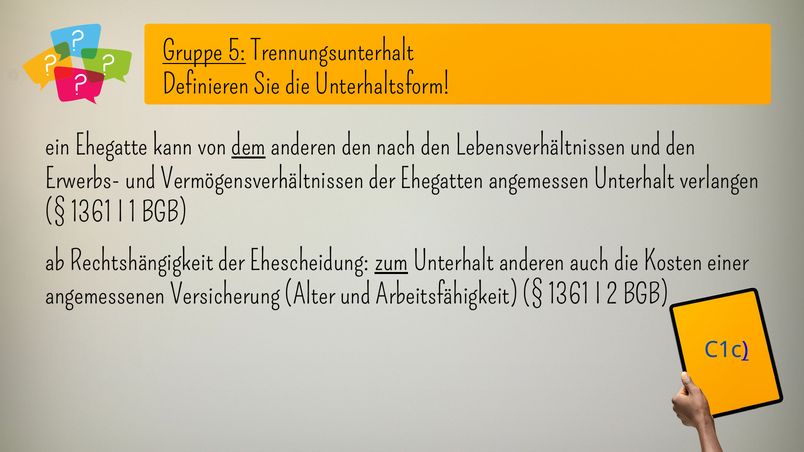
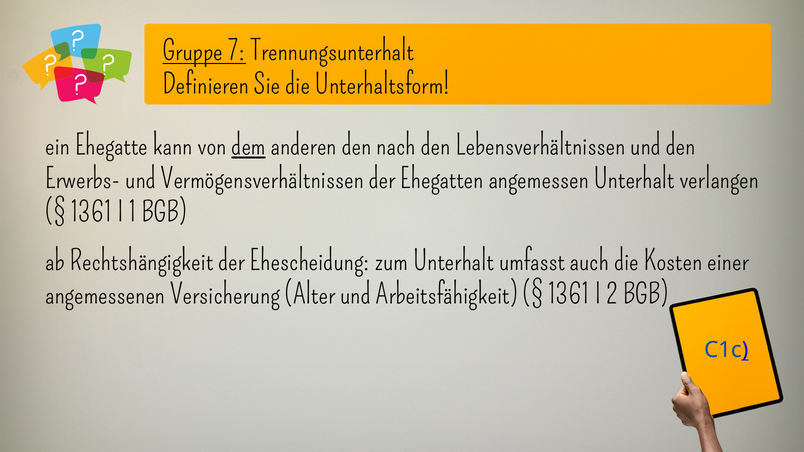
5: 5 -> 7 (237, 51)
zum underline: present -> none (391, 261)
Unterhalt anderen: anderen -> umfasst (532, 261)
